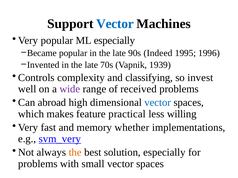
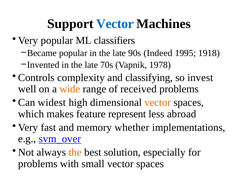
ML especially: especially -> classifiers (114, 41)
1996: 1996 -> 1918 (209, 53)
1939: 1939 -> 1978 (160, 65)
wide colour: purple -> orange (70, 89)
abroad: abroad -> widest (52, 103)
vector colour: blue -> orange (158, 103)
practical: practical -> represent (127, 114)
willing: willing -> abroad (182, 114)
svm_very: svm_very -> svm_over (60, 139)
